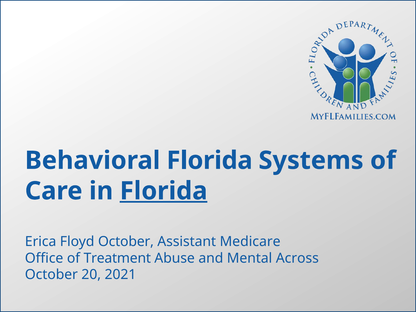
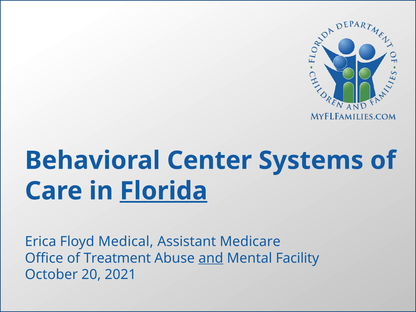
Behavioral Florida: Florida -> Center (209, 160)
Floyd October: October -> Medical (126, 241)
and underline: none -> present (211, 258)
Across: Across -> Facility (297, 258)
